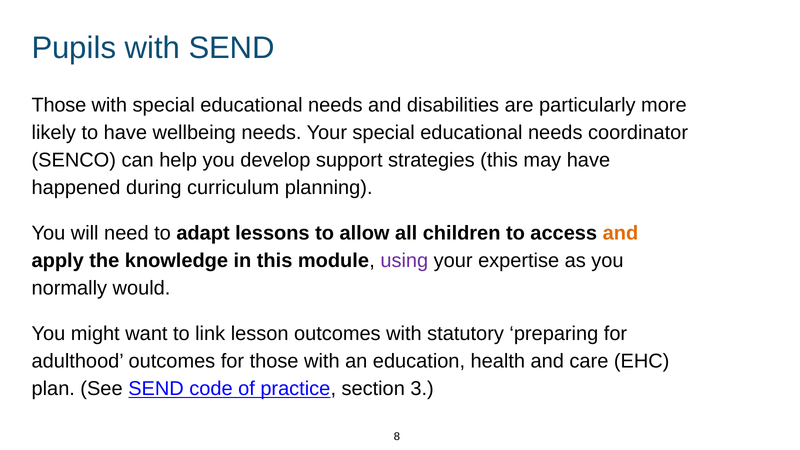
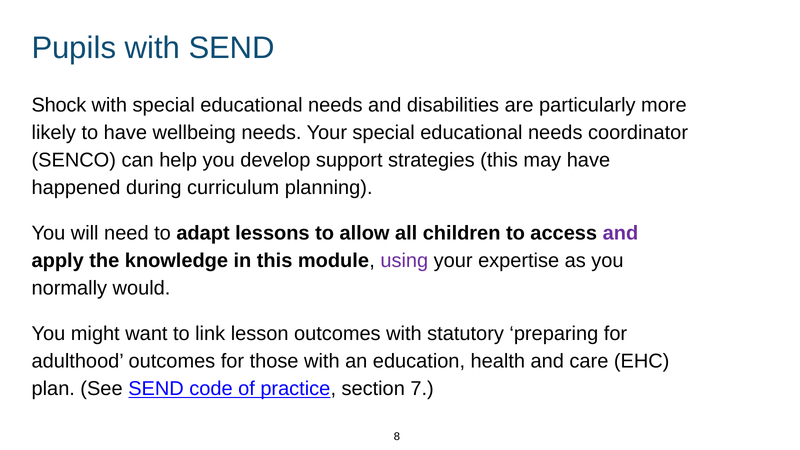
Those: Those -> Shock (59, 105)
and colour: orange -> purple (620, 233)
3: 3 -> 7 (422, 389)
